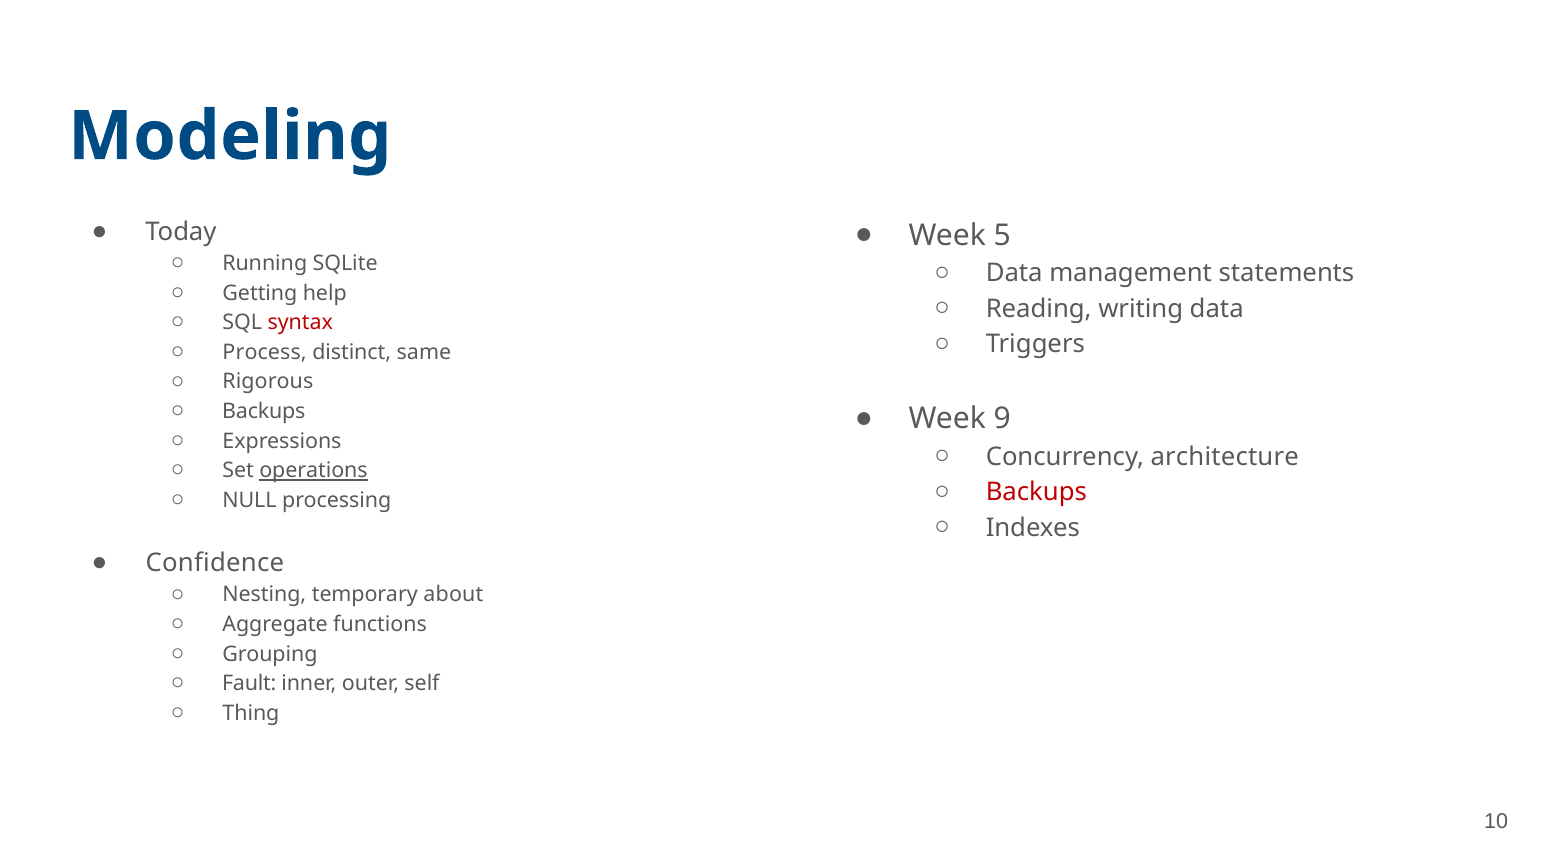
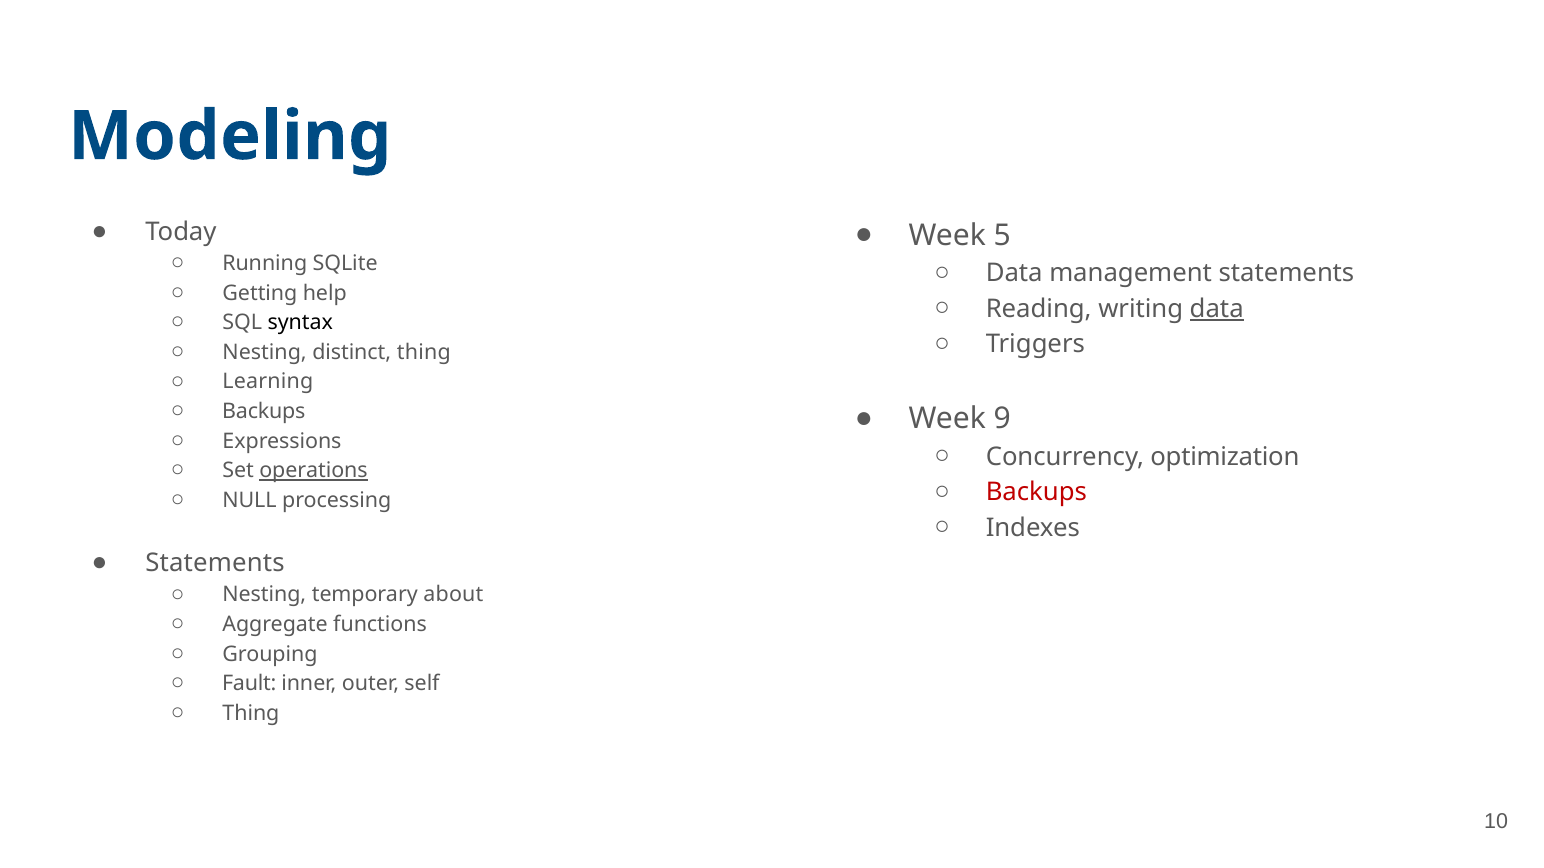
data underline: none -> present (1217, 309)
syntax colour: red -> black (300, 323)
Process: Process -> Nesting (265, 353)
distinct same: same -> thing (424, 353)
Rigorous: Rigorous -> Learning (268, 382)
architecture: architecture -> optimization (1225, 457)
Confidence: Confidence -> Statements (215, 563)
